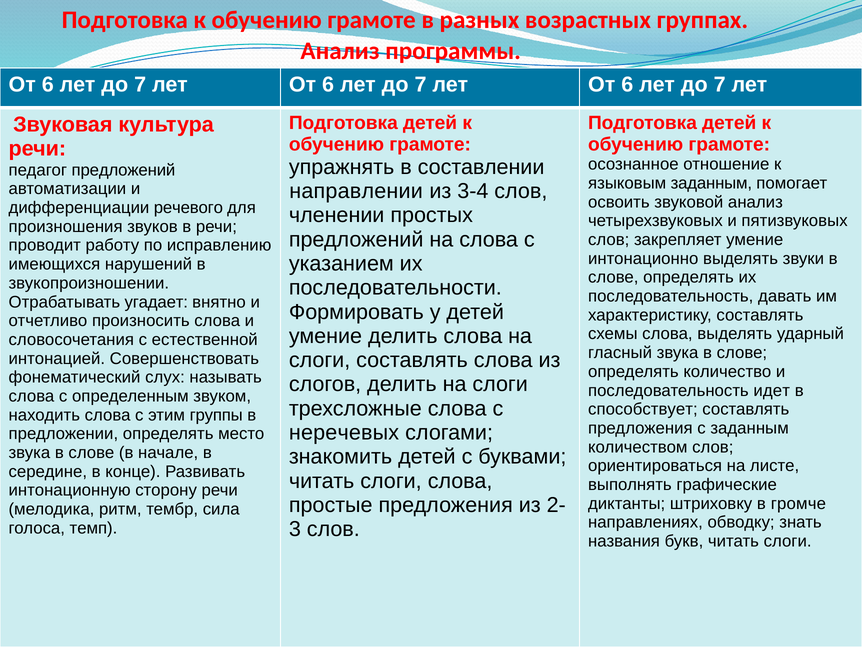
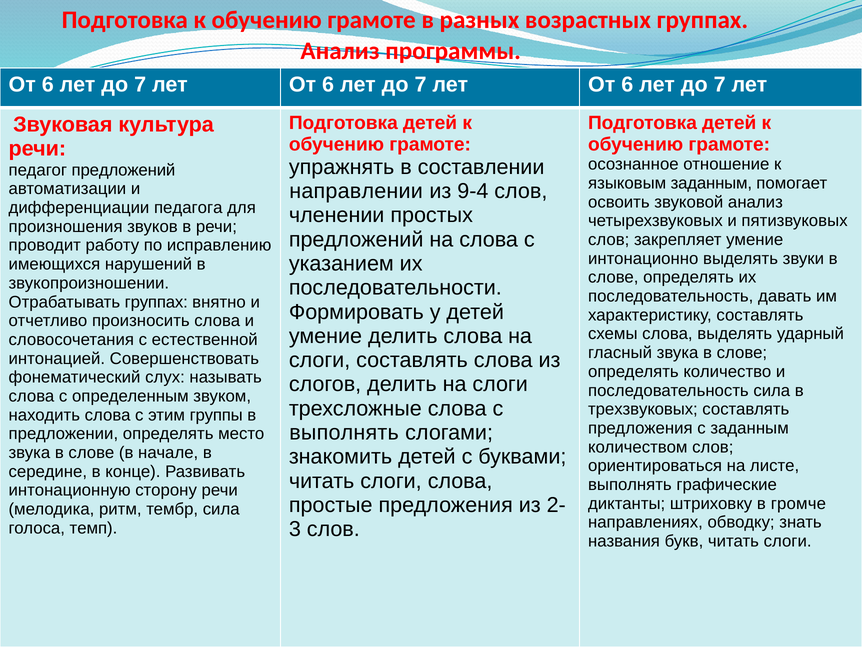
3-4: 3-4 -> 9-4 (473, 191)
речевого: речевого -> педагога (188, 208)
Отрабатывать угадает: угадает -> группах (156, 302)
последовательность идет: идет -> сила (772, 390)
способствует: способствует -> трехзвуковых (643, 409)
неречевых: неречевых -> выполнять (344, 432)
